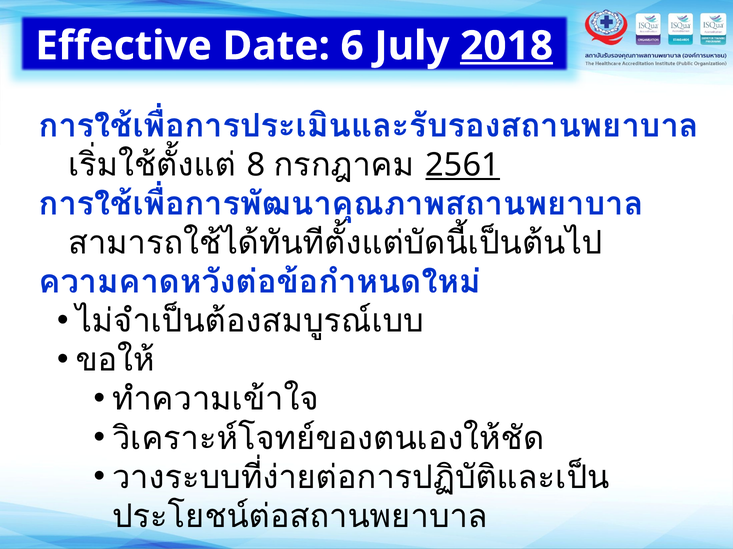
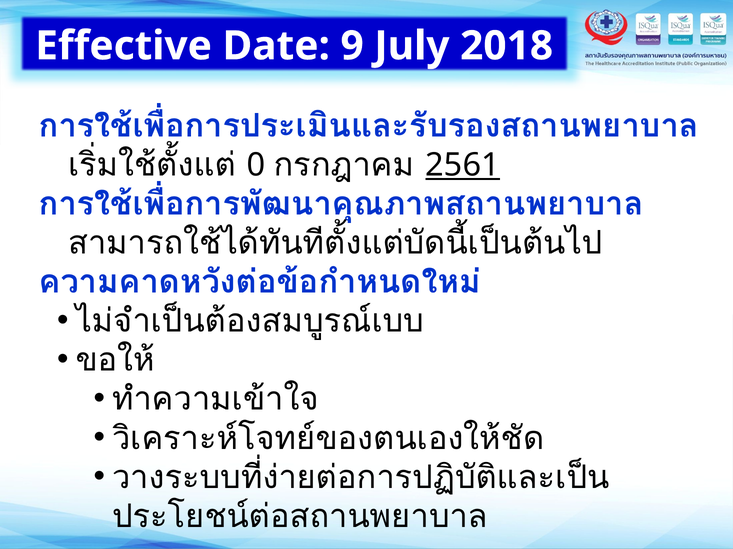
6: 6 -> 9 (352, 46)
2018 underline: present -> none (507, 46)
8: 8 -> 0 (256, 165)
